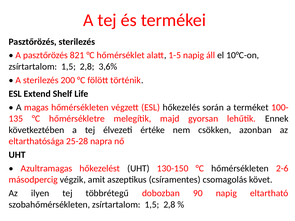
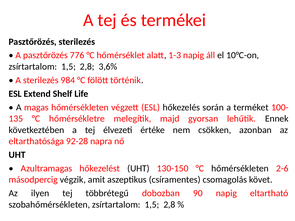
821: 821 -> 776 (77, 55)
1-5: 1-5 -> 1-3 (175, 55)
200: 200 -> 984 (68, 80)
25-28: 25-28 -> 92-28 (77, 141)
